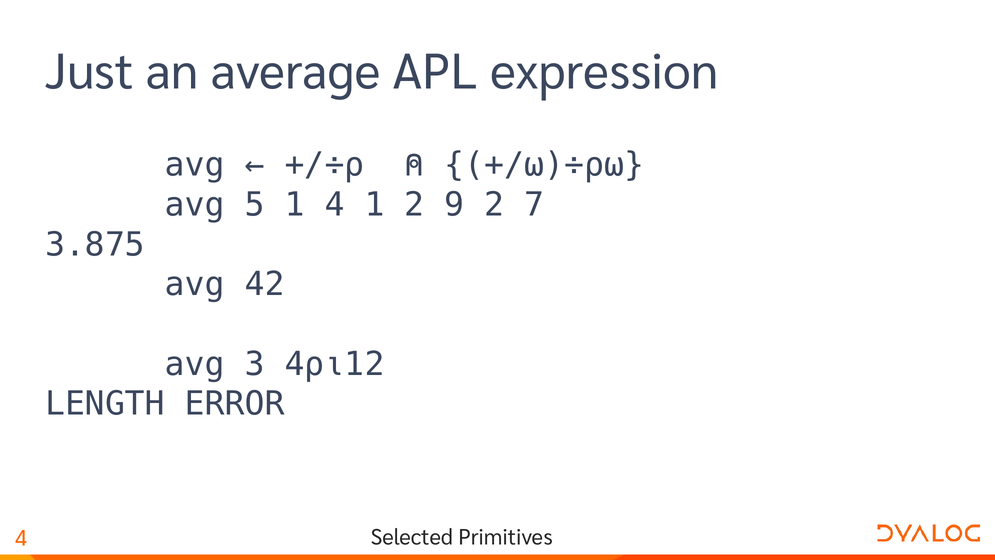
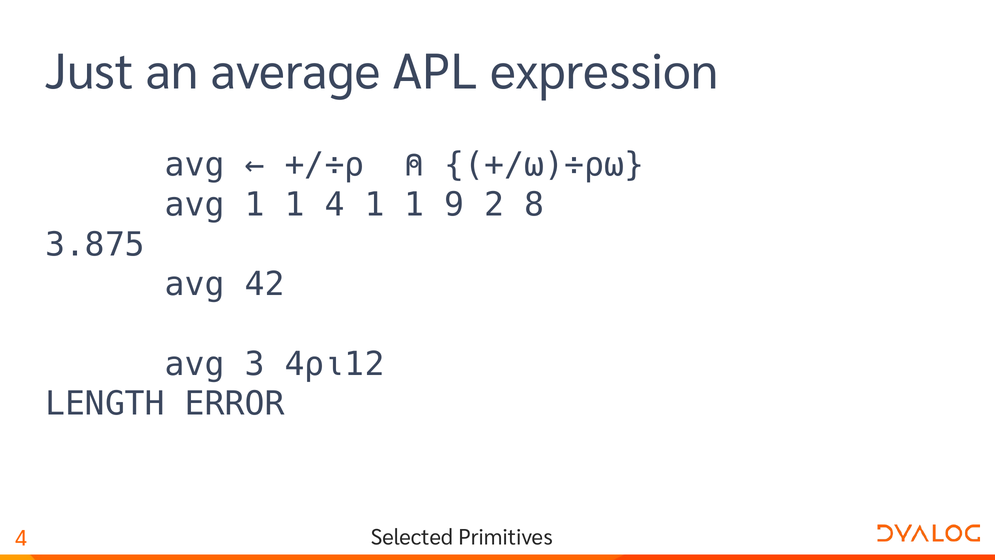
avg 5: 5 -> 1 (255, 205)
4 1 2: 2 -> 1 (414, 205)
7: 7 -> 8 (534, 205)
